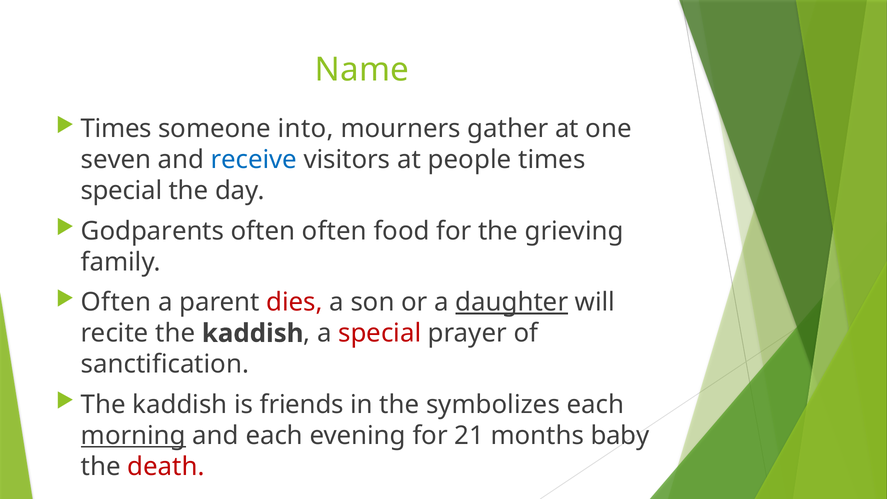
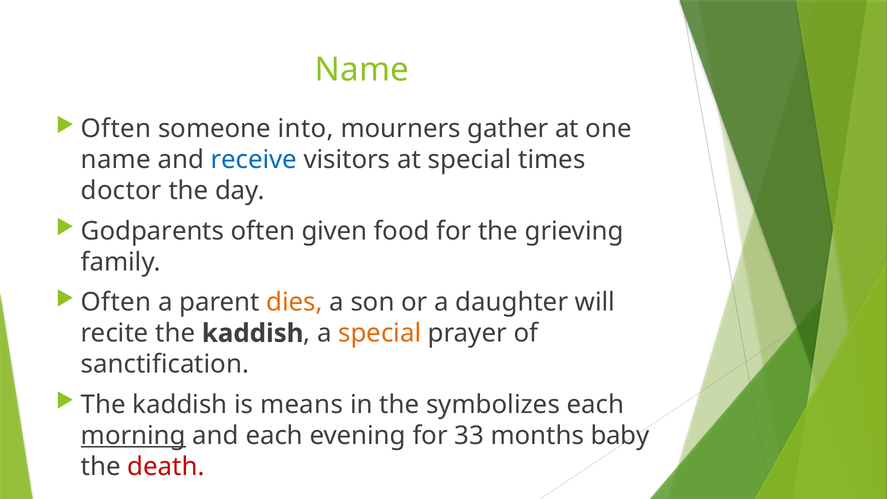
Times: Times -> Often (116, 129)
seven: seven -> name (116, 160)
at people: people -> special (470, 160)
special: special -> doctor (121, 191)
often often: often -> given (335, 231)
dies colour: red -> orange (295, 302)
daughter underline: present -> none (512, 302)
special colour: red -> orange (380, 333)
friends: friends -> means (302, 405)
21: 21 -> 33 (469, 435)
